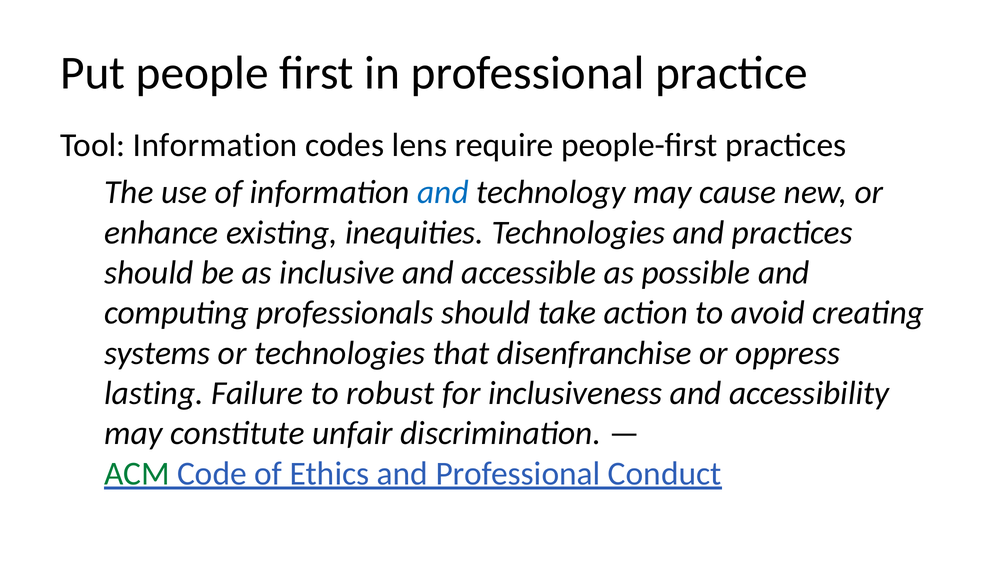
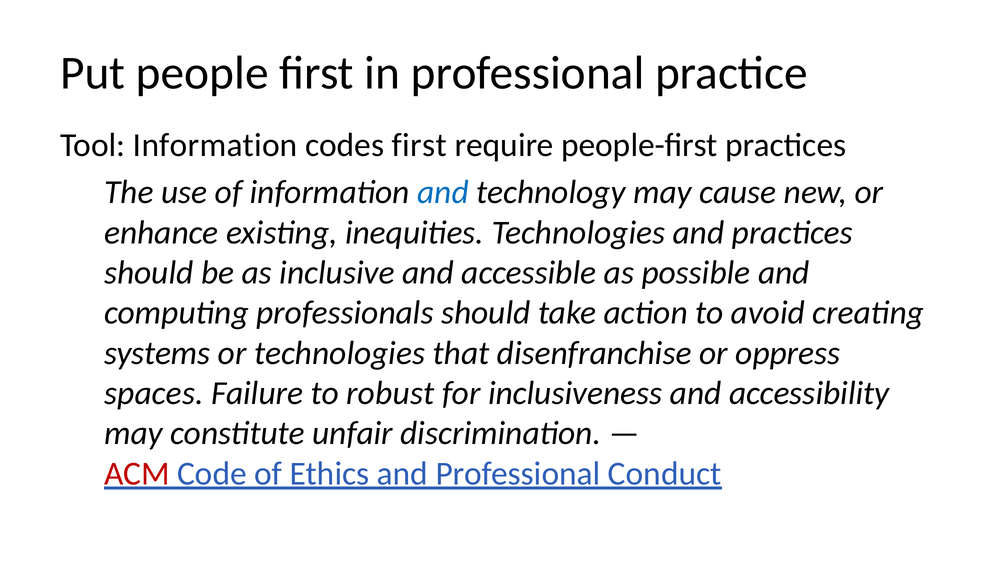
codes lens: lens -> first (419, 145)
lasting: lasting -> spaces (154, 393)
ACM colour: green -> red (137, 473)
